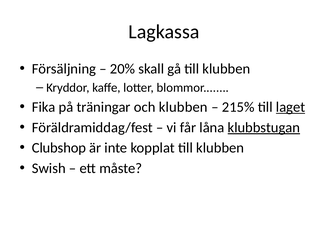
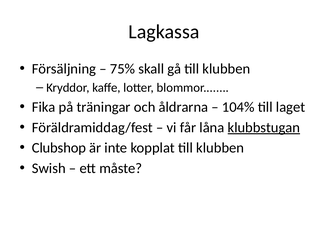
20%: 20% -> 75% (122, 69)
och klubben: klubben -> åldrarna (183, 107)
215%: 215% -> 104% (238, 107)
laget underline: present -> none (291, 107)
